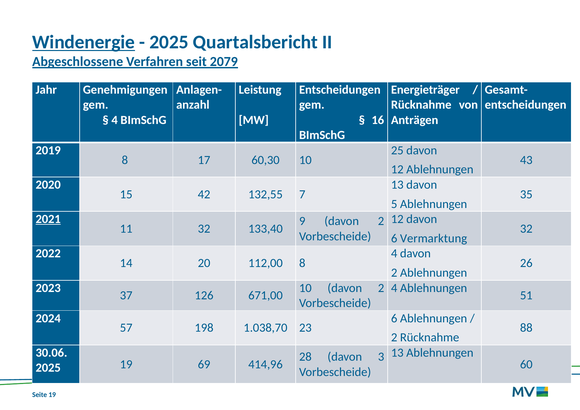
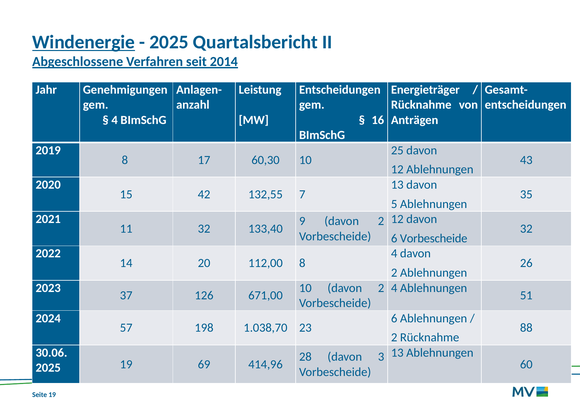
2079: 2079 -> 2014 (224, 62)
2021 underline: present -> none (48, 219)
6 Vermarktung: Vermarktung -> Vorbescheide (434, 238)
